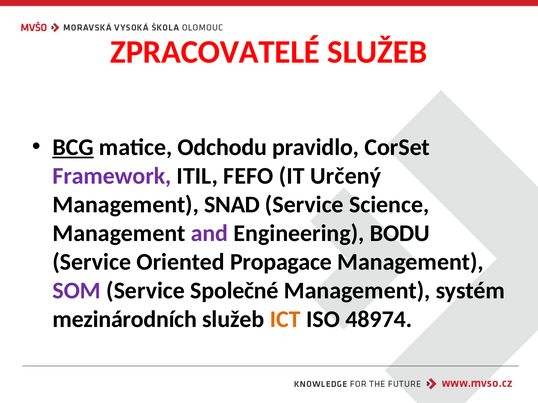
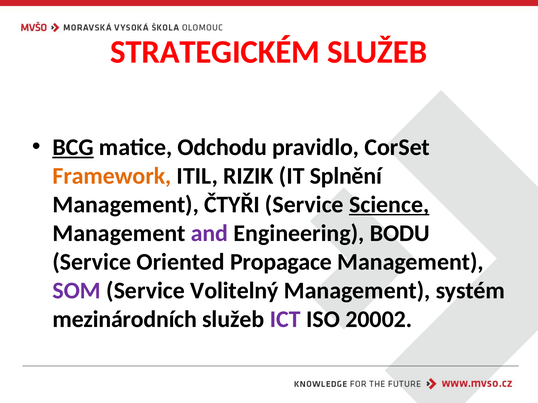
ZPRACOVATELÉ: ZPRACOVATELÉ -> STRATEGICKÉM (215, 52)
Framework colour: purple -> orange (112, 176)
FEFO: FEFO -> RIZIK (248, 176)
Určený: Určený -> Splnění (346, 176)
SNAD: SNAD -> ČTYŘI (232, 205)
Science underline: none -> present (389, 205)
Společné: Společné -> Volitelný (234, 291)
ICT colour: orange -> purple (285, 320)
48974: 48974 -> 20002 (379, 320)
